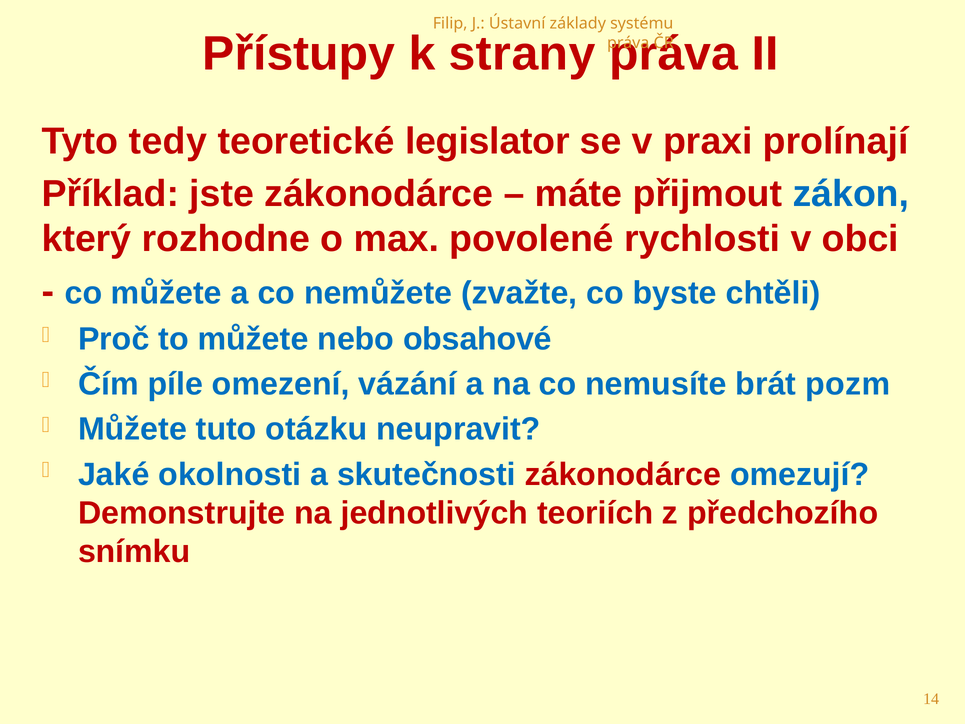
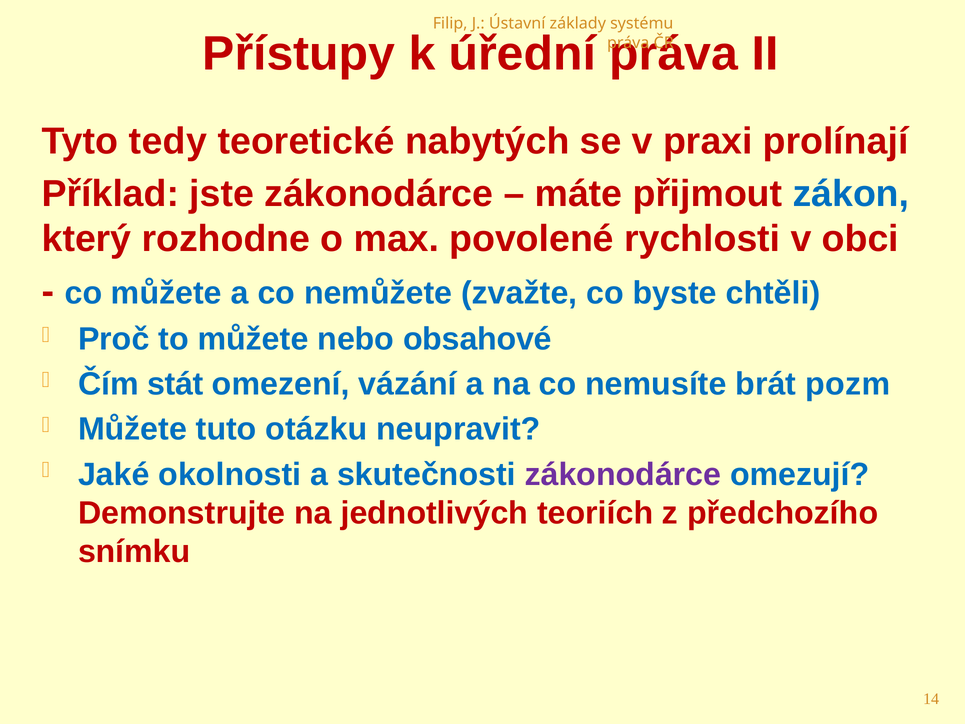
strany: strany -> úřední (522, 54)
legislator: legislator -> nabytých (487, 141)
píle: píle -> stát (175, 384)
zákonodárce colour: red -> purple (623, 474)
